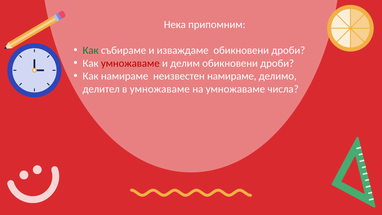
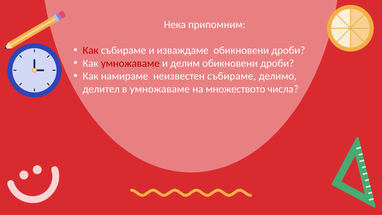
Как colour: green -> red (91, 50)
неизвестен намираме: намираме -> събираме (232, 76)
на умножаваме: умножаваме -> множеството (235, 89)
